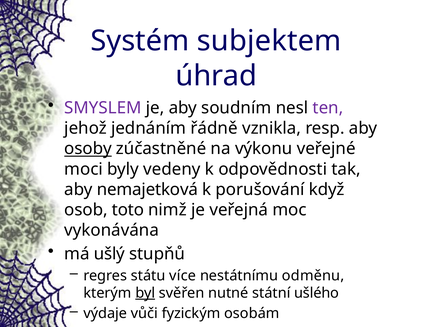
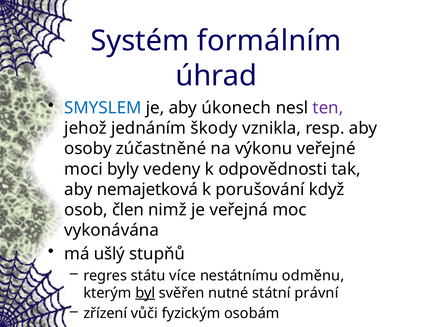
subjektem: subjektem -> formálním (269, 41)
SMYSLEM colour: purple -> blue (103, 108)
soudním: soudním -> úkonech (236, 108)
řádně: řádně -> škody (214, 128)
osoby underline: present -> none (88, 149)
toto: toto -> člen (128, 210)
ušlého: ušlého -> právní (316, 293)
výdaje: výdaje -> zřízení (105, 313)
